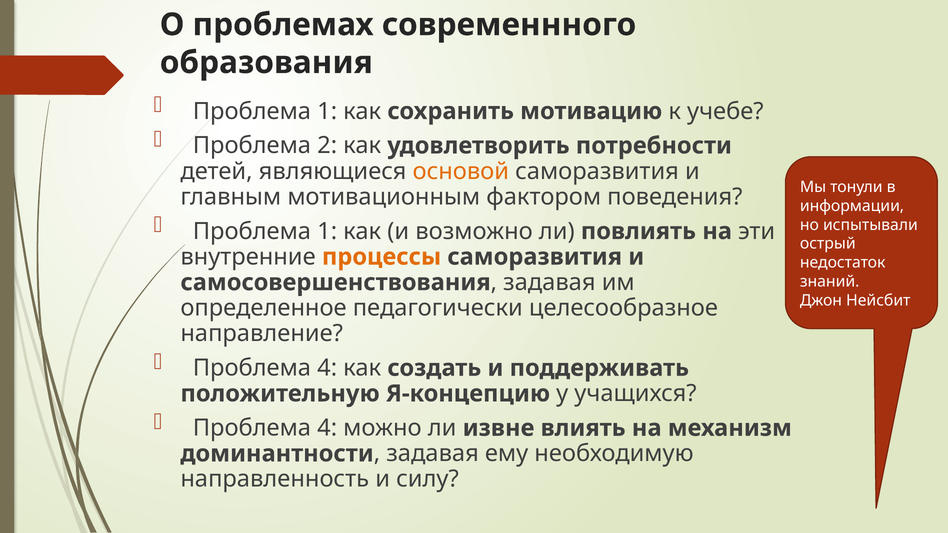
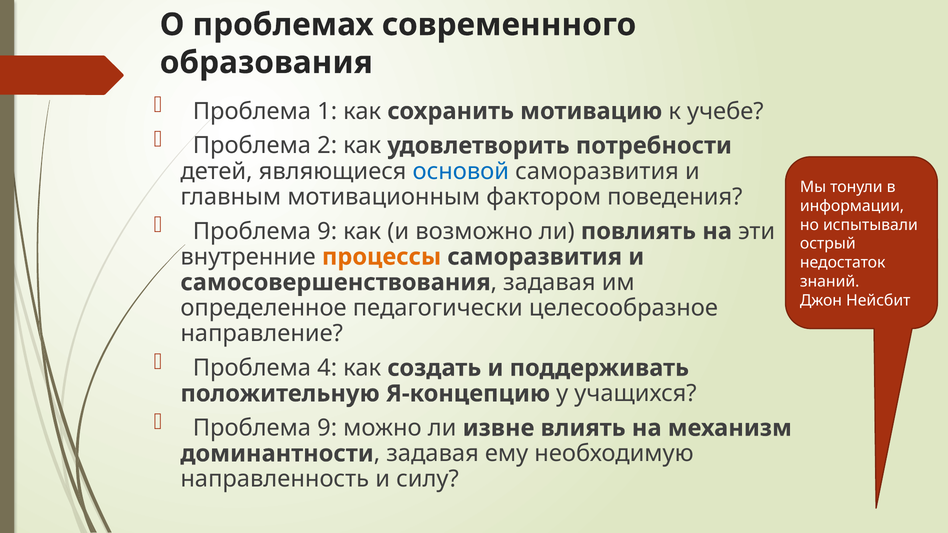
основой colour: orange -> blue (461, 171)
1: 1 -> 9 (327, 231)
4: 4 -> 9 (327, 428)
